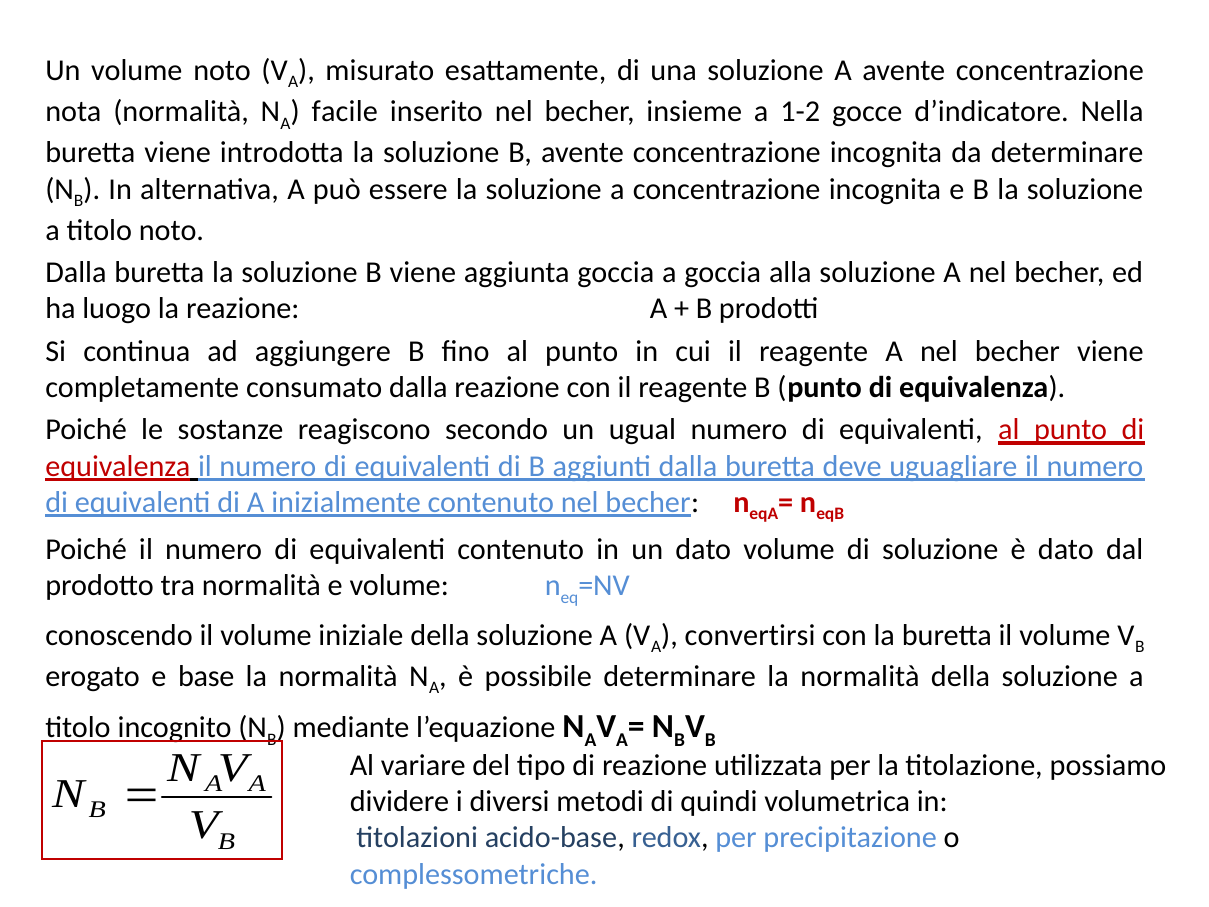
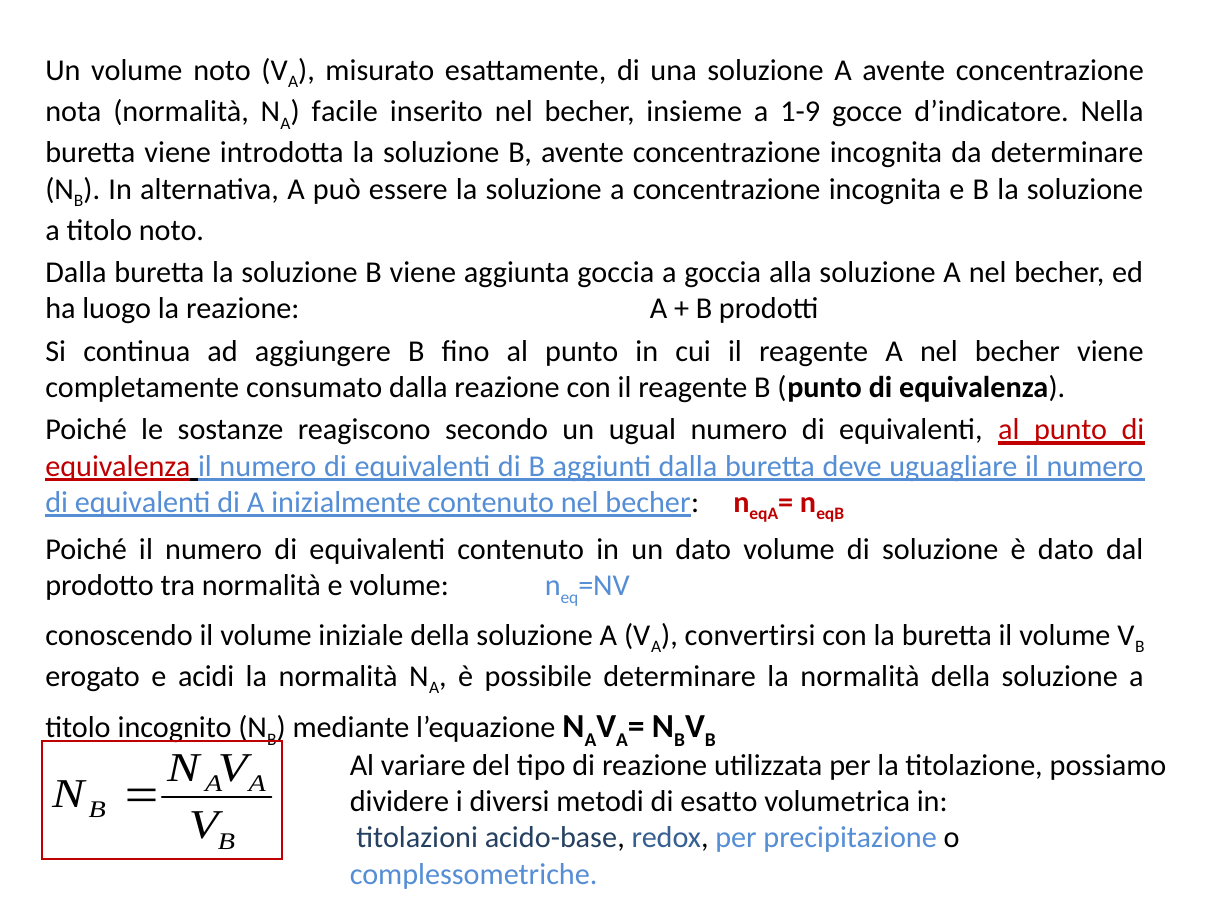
1-2: 1-2 -> 1-9 (800, 111)
base: base -> acidi (206, 676)
quindi: quindi -> esatto (719, 801)
